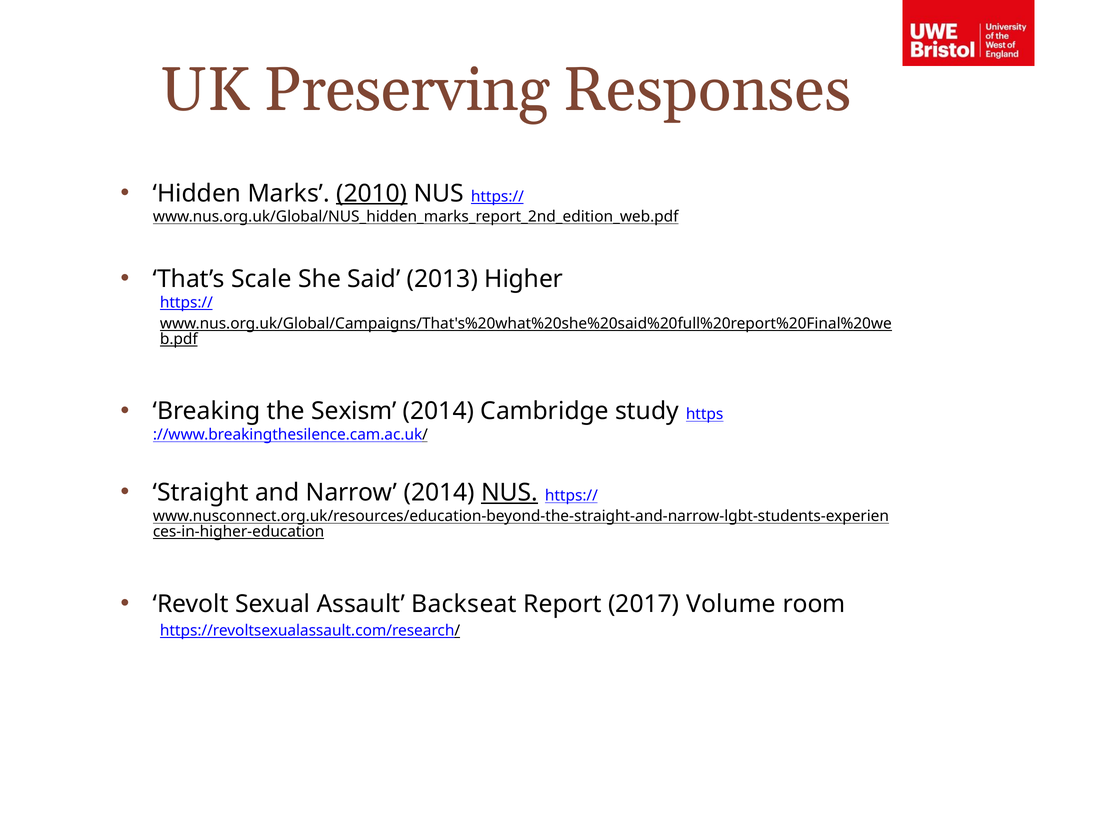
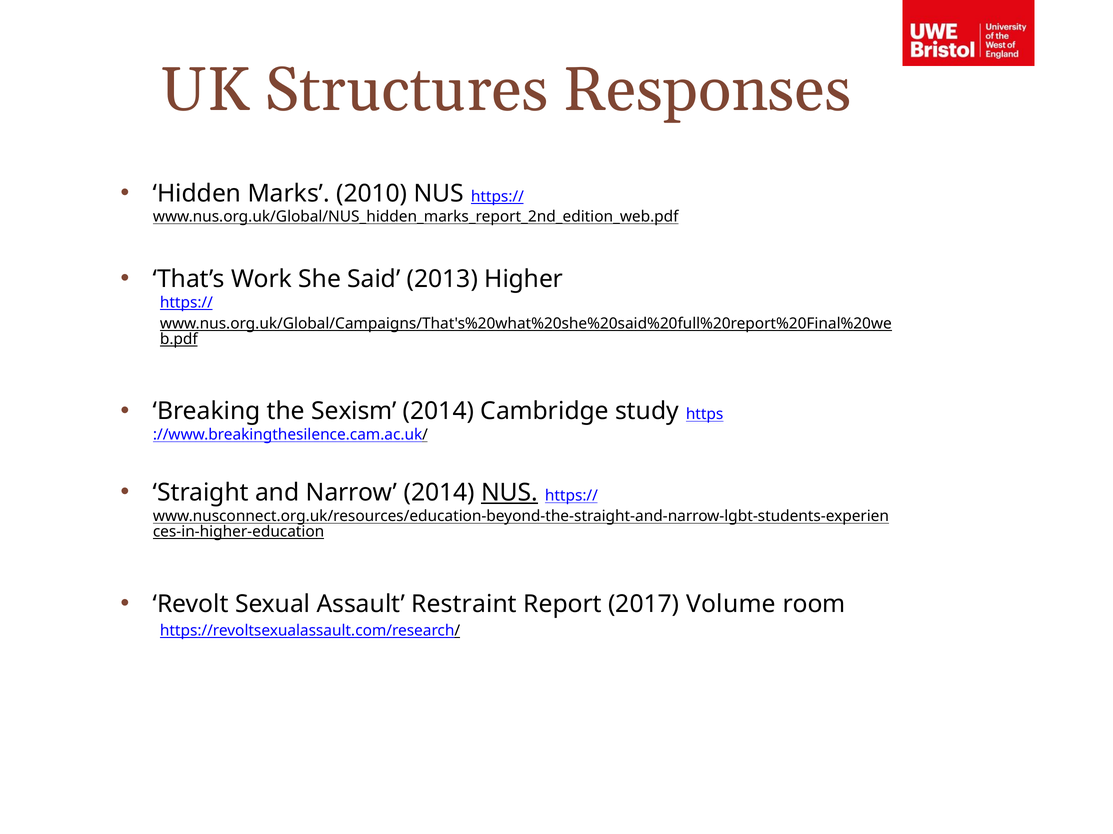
Preserving: Preserving -> Structures (407, 90)
2010 underline: present -> none (372, 194)
Scale: Scale -> Work (262, 279)
Backseat: Backseat -> Restraint (464, 605)
